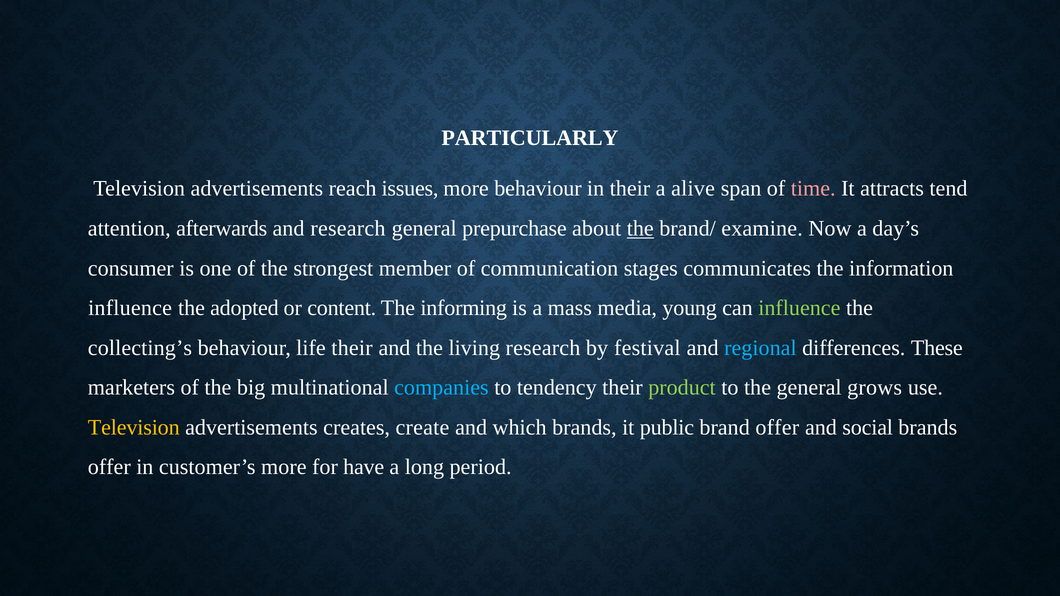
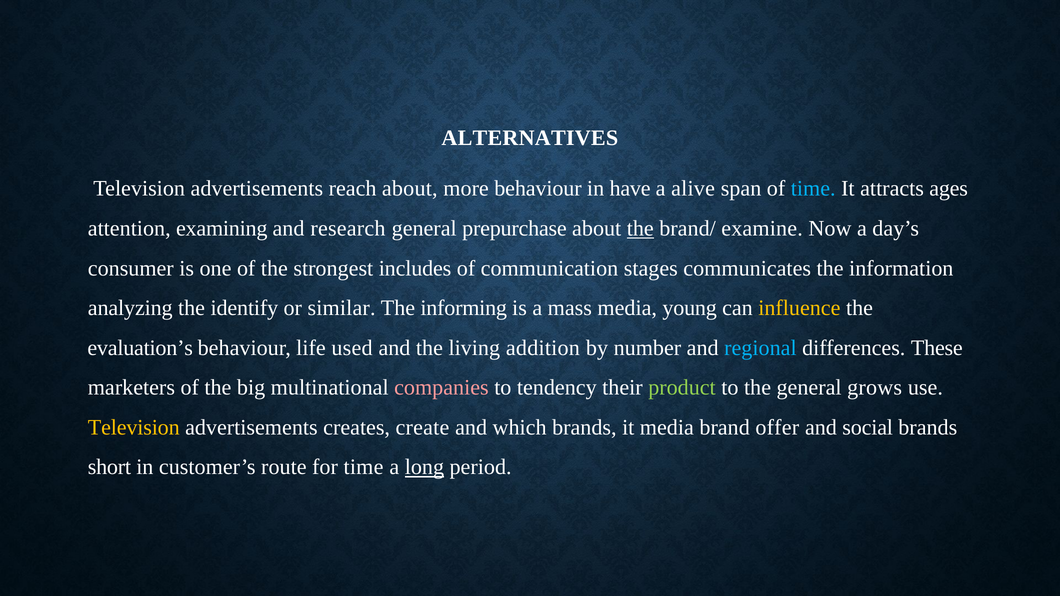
PARTICULARLY: PARTICULARLY -> ALTERNATIVES (530, 138)
reach issues: issues -> about (410, 189)
in their: their -> have (630, 189)
time colour: pink -> light blue (813, 189)
tend: tend -> ages (949, 189)
afterwards: afterwards -> examining (222, 229)
member: member -> includes (415, 268)
influence: influence -> analyzing (130, 308)
adopted: adopted -> identify (244, 308)
content: content -> similar (342, 308)
influence colour: light green -> yellow (799, 308)
collecting’s: collecting’s -> evaluation’s (140, 348)
life their: their -> used (352, 348)
living research: research -> addition (543, 348)
festival: festival -> number (647, 348)
companies colour: light blue -> pink (441, 388)
it public: public -> media (667, 428)
offer: offer -> short (109, 467)
customer’s more: more -> route (284, 467)
for have: have -> time (363, 467)
long underline: none -> present (424, 467)
